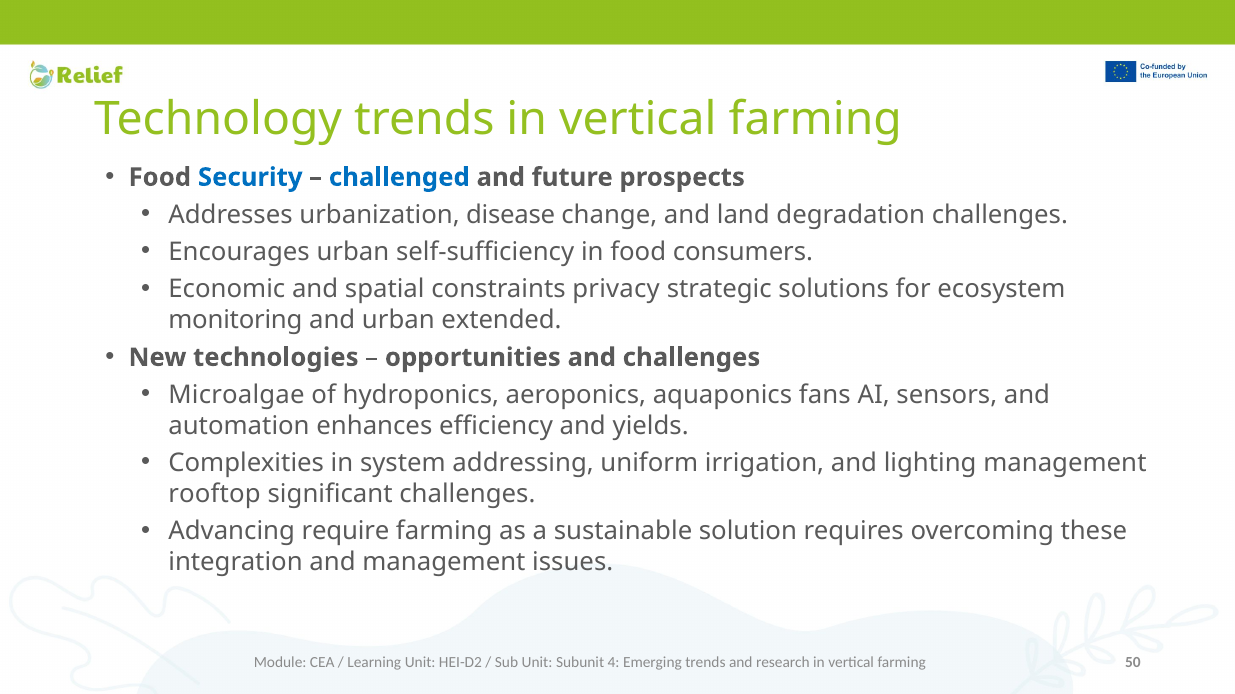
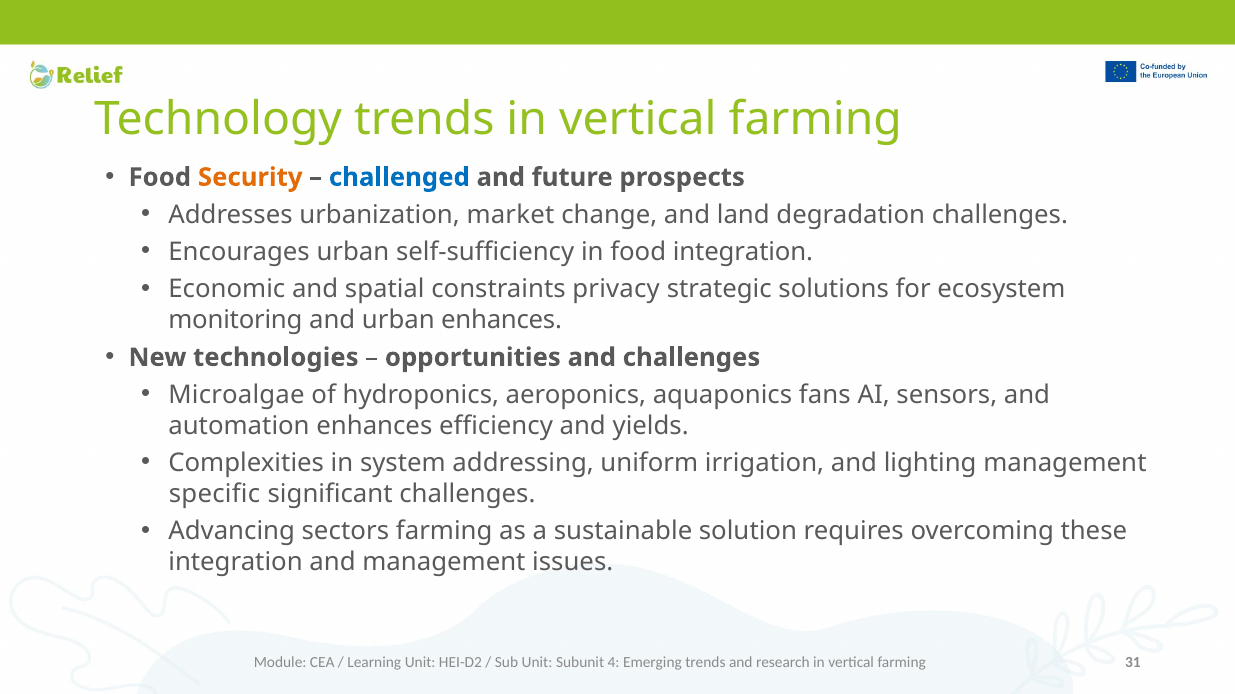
Security colour: blue -> orange (250, 177)
disease: disease -> market (510, 215)
food consumers: consumers -> integration (743, 252)
urban extended: extended -> enhances (502, 320)
rooftop: rooftop -> specific (215, 494)
require: require -> sectors (345, 532)
50: 50 -> 31 (1133, 663)
